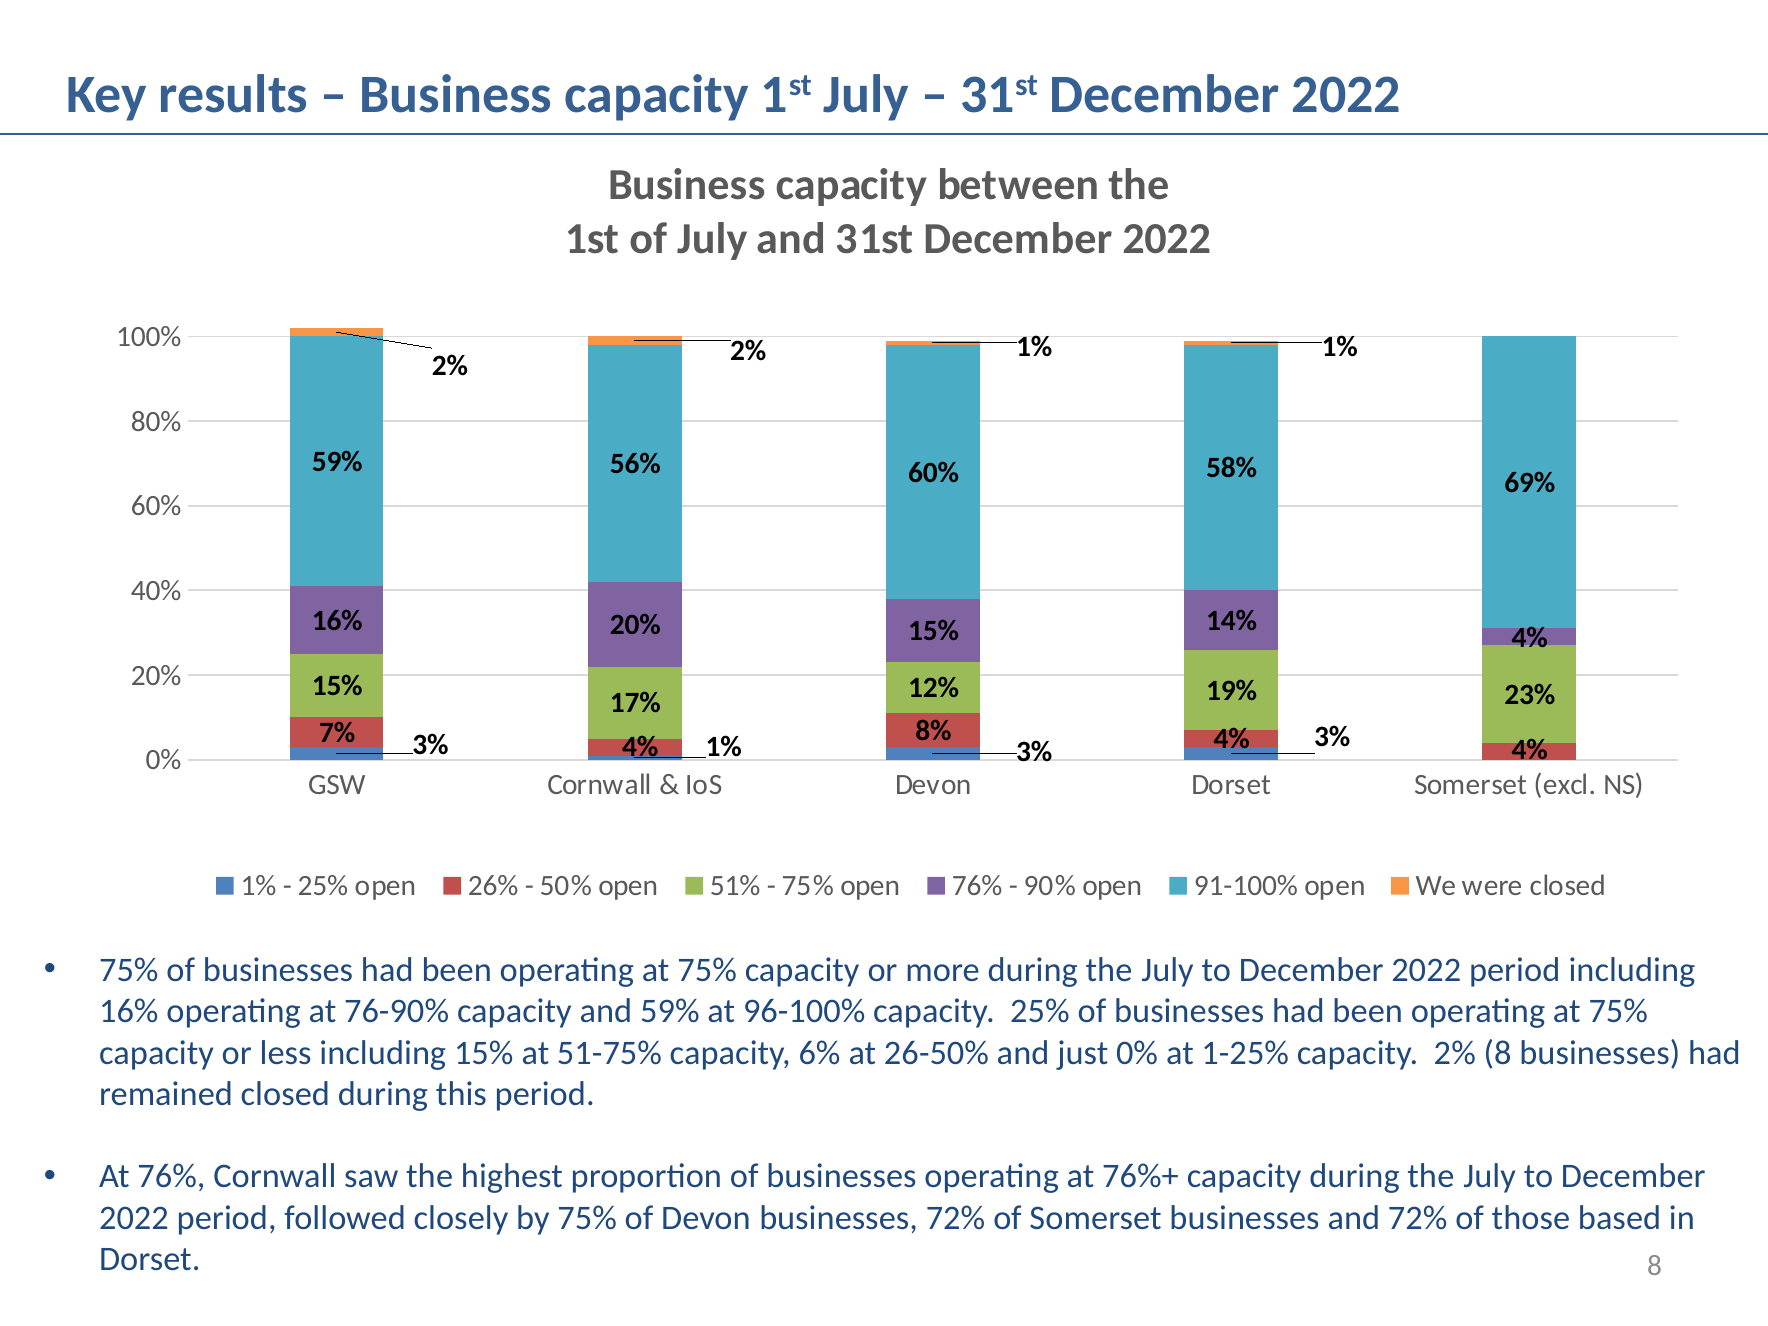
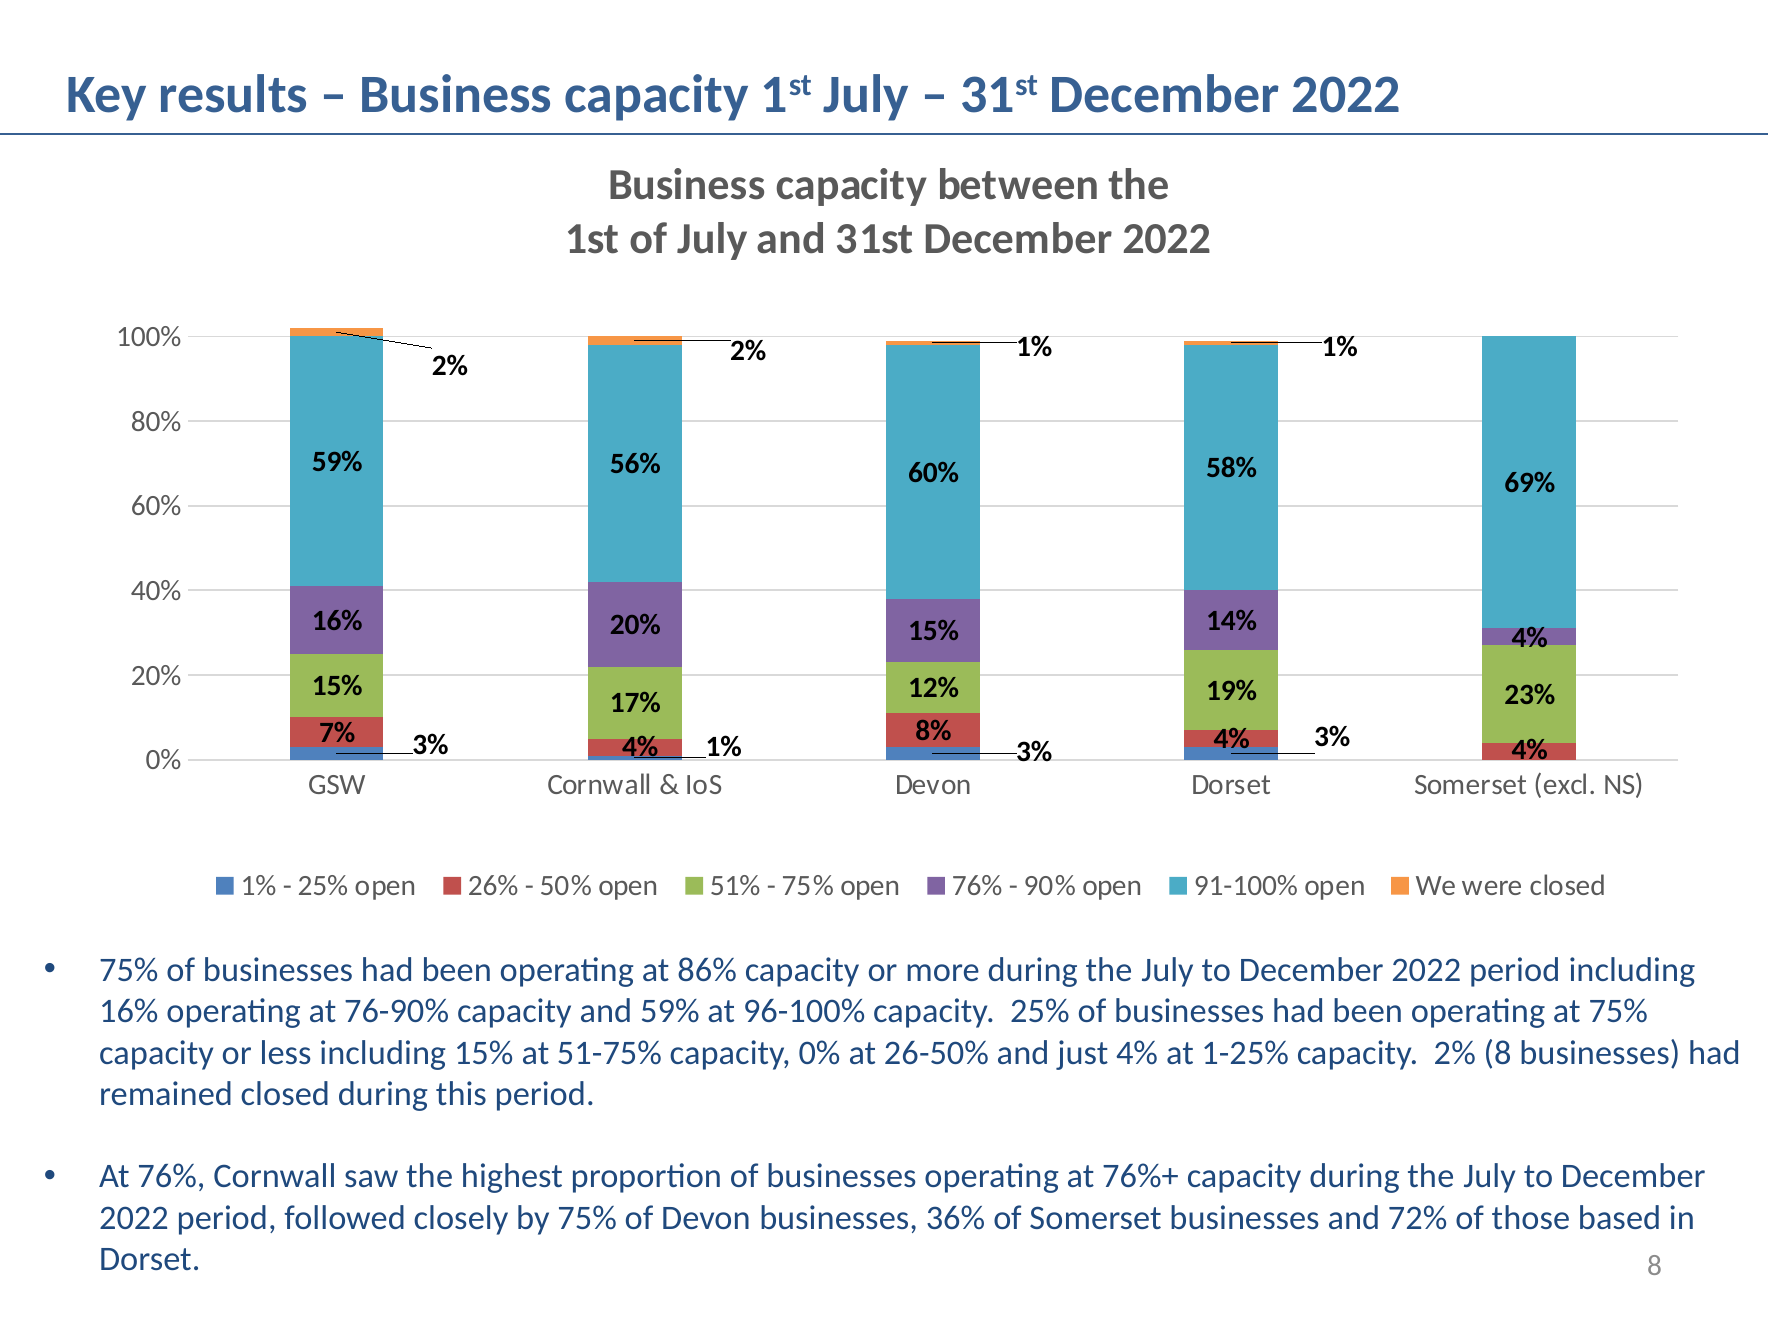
75%: 75% -> 86% (707, 970)
capacity 6%: 6% -> 0% (820, 1053)
just 0%: 0% -> 4% (1137, 1053)
businesses 72%: 72% -> 36% (956, 1218)
